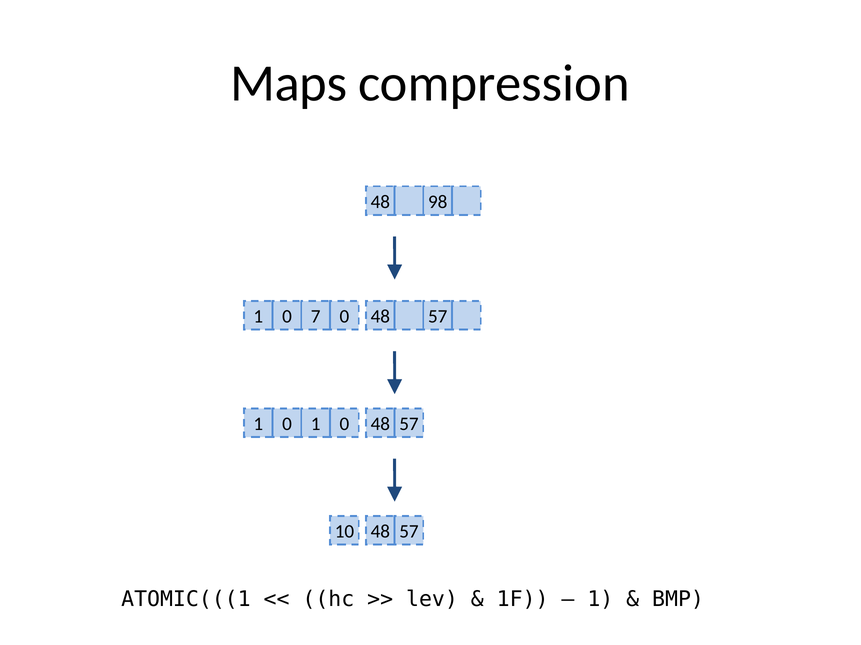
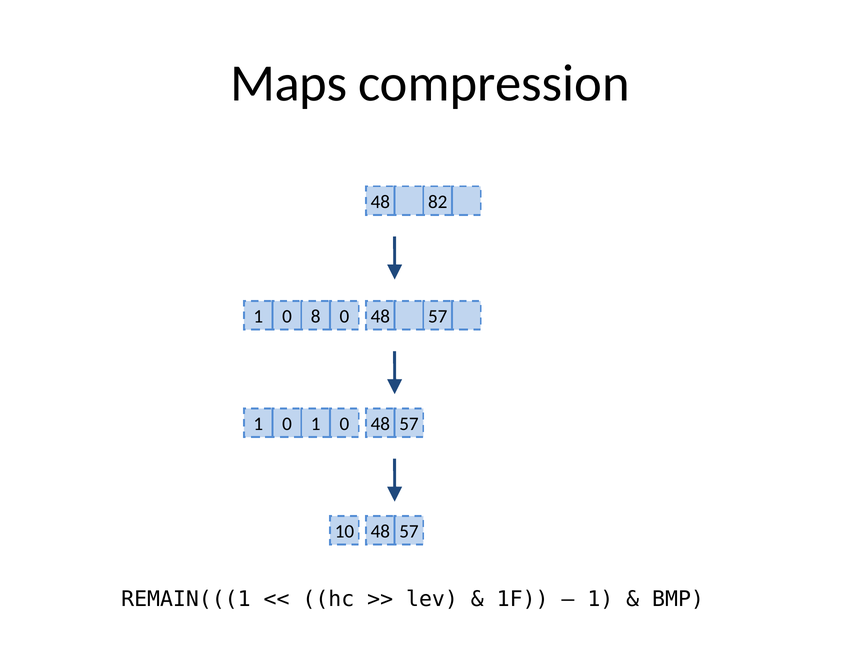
98: 98 -> 82 (438, 202)
7: 7 -> 8 (316, 317)
ATOMIC(((1: ATOMIC(((1 -> REMAIN(((1 (186, 600)
